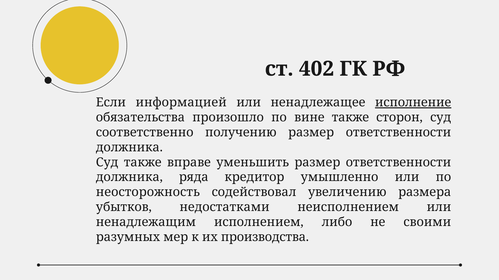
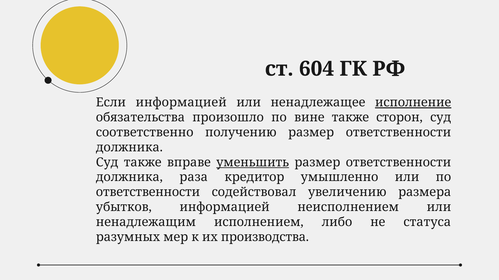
402: 402 -> 604 (316, 69)
уменьшить underline: none -> present (253, 163)
ряда: ряда -> раза (194, 178)
неосторожность: неосторожность -> ответственности (148, 193)
убытков недостатками: недостатками -> информацией (225, 208)
своими: своими -> статуса (427, 223)
